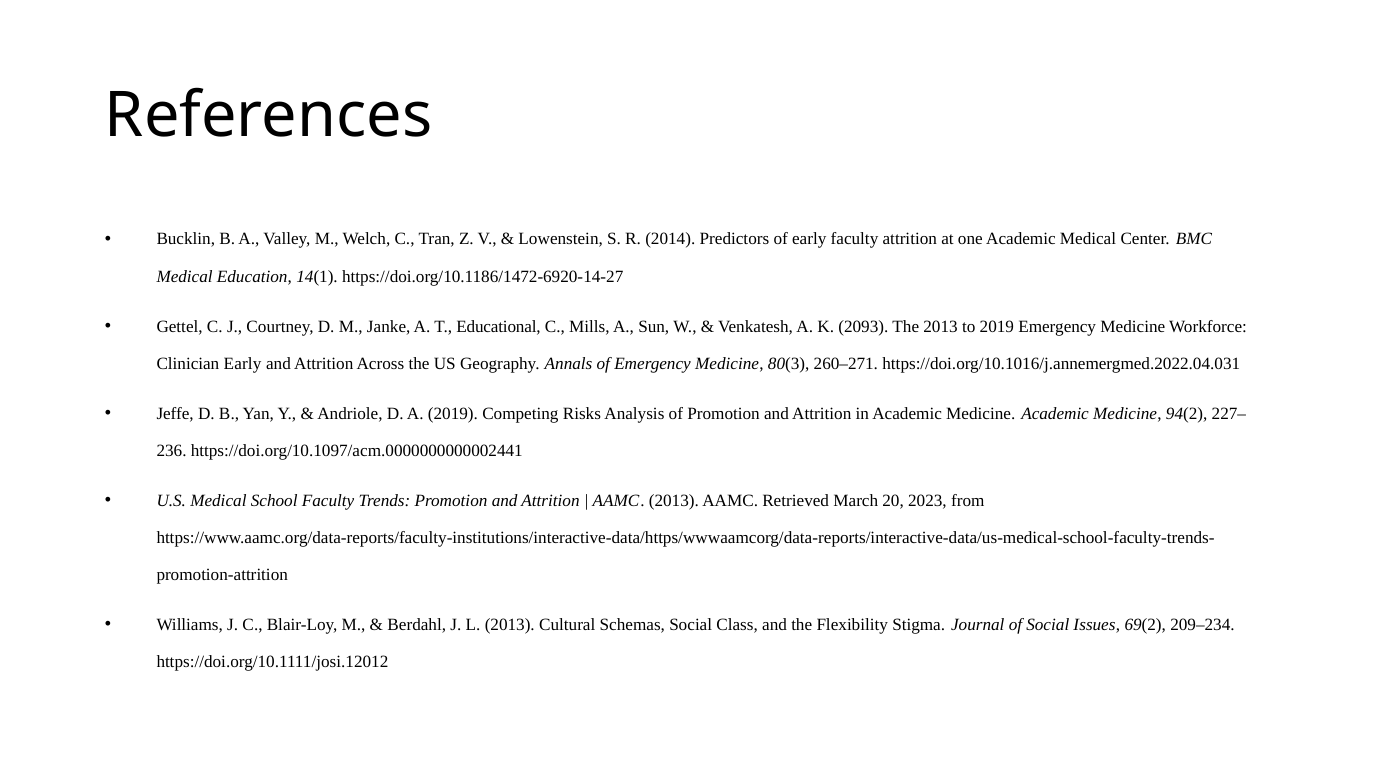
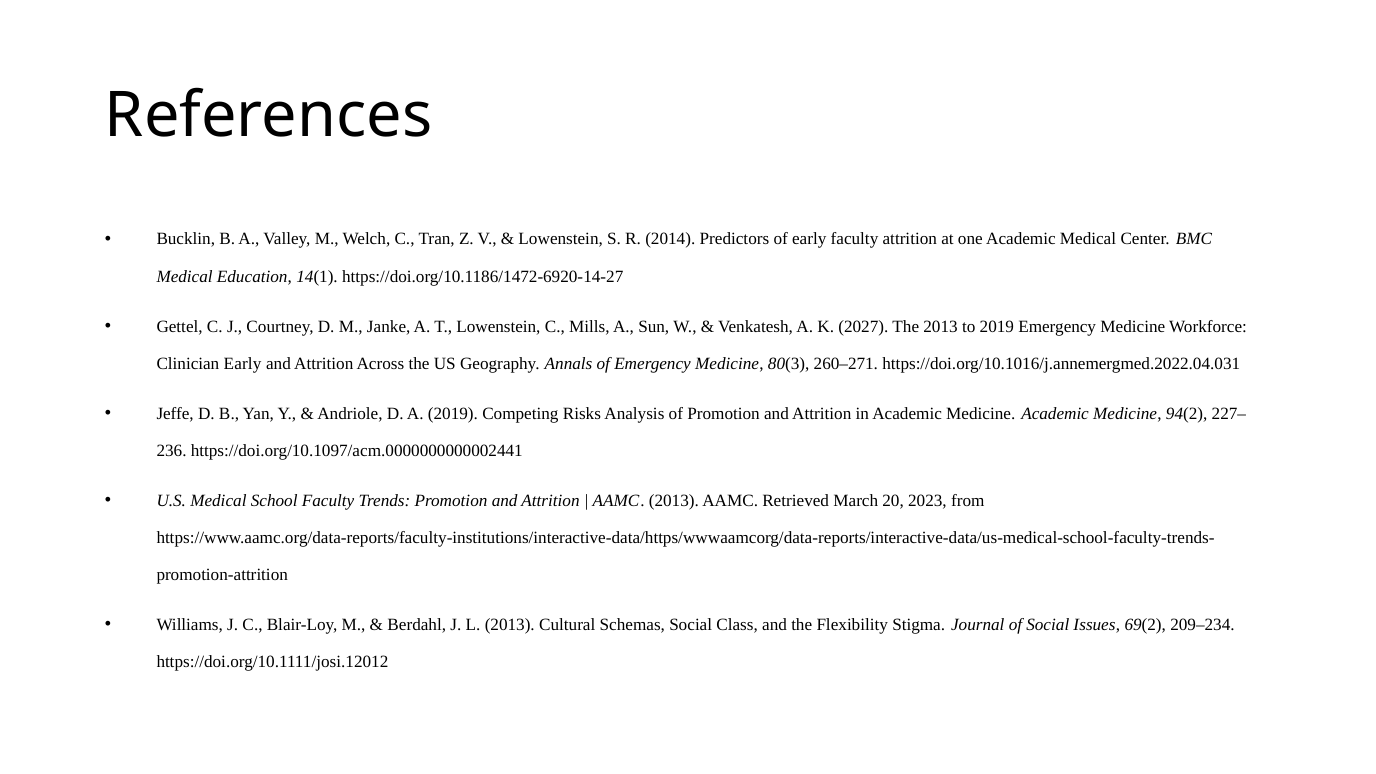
T Educational: Educational -> Lowenstein (498, 326)
2093: 2093 -> 2027 (863, 326)
